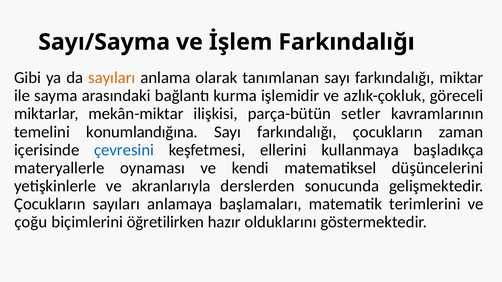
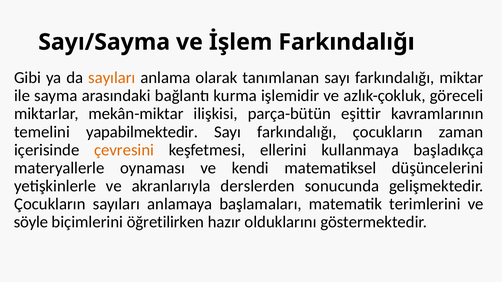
setler: setler -> eşittir (361, 114)
konumlandığına: konumlandığına -> yapabilmektedir (142, 132)
çevresini colour: blue -> orange (124, 150)
çoğu: çoğu -> söyle (31, 222)
